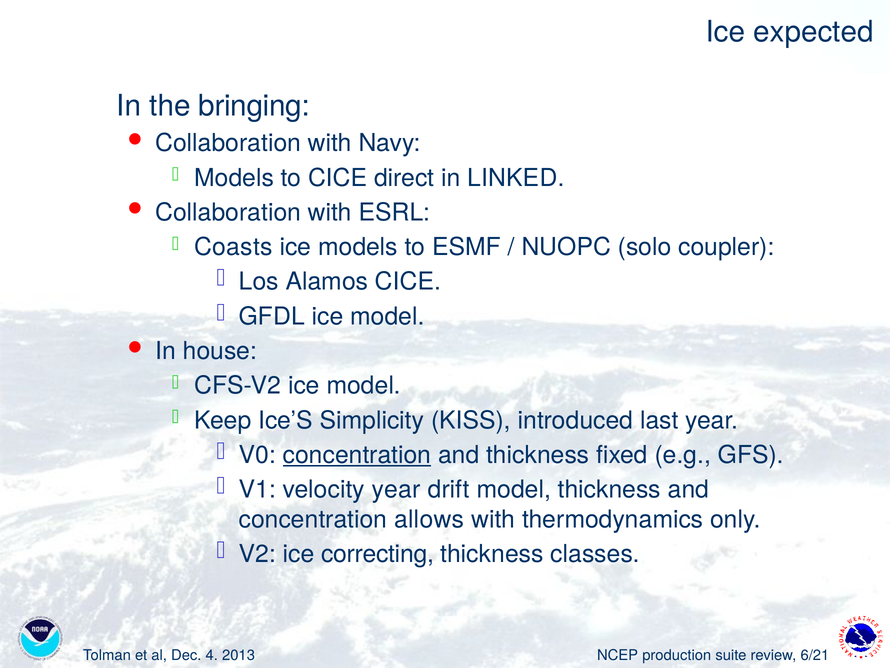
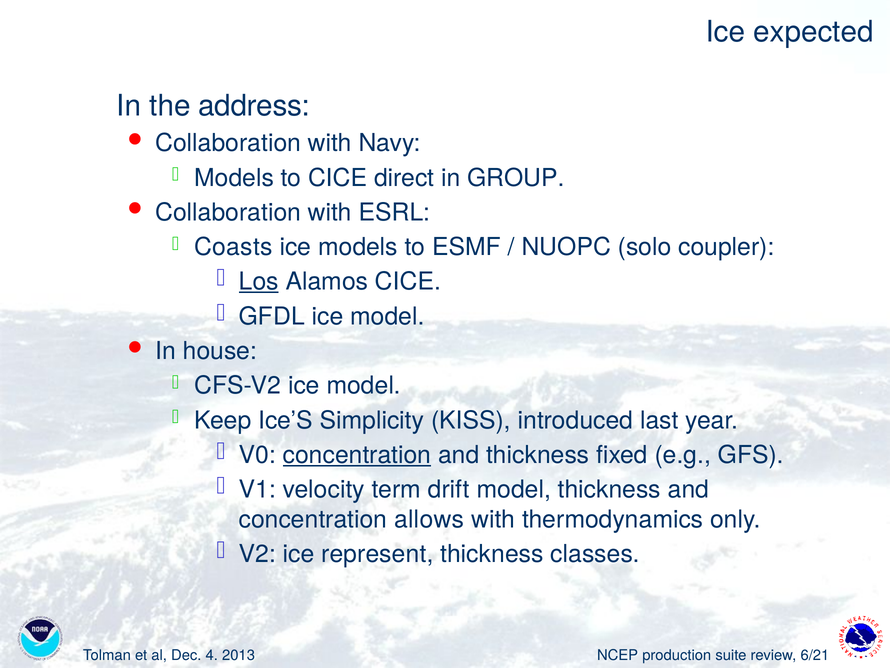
bringing: bringing -> address (254, 106)
LINKED: LINKED -> GROUP (516, 178)
Los underline: none -> present (259, 282)
velocity year: year -> term (396, 489)
correcting: correcting -> represent (377, 554)
